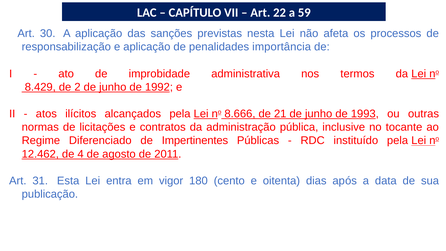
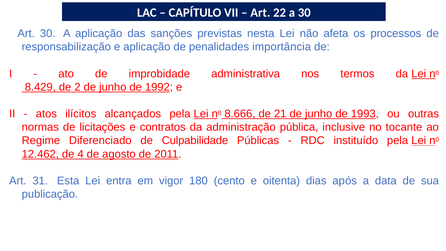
a 59: 59 -> 30 (304, 13)
Impertinentes: Impertinentes -> Culpabilidade (195, 141)
